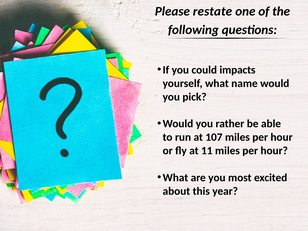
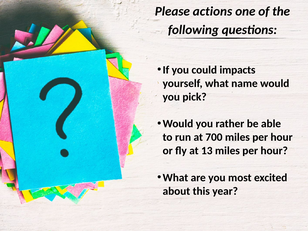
restate: restate -> actions (213, 11)
107: 107 -> 700 (214, 137)
11: 11 -> 13 (207, 151)
